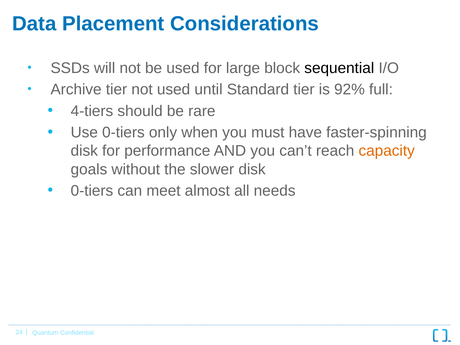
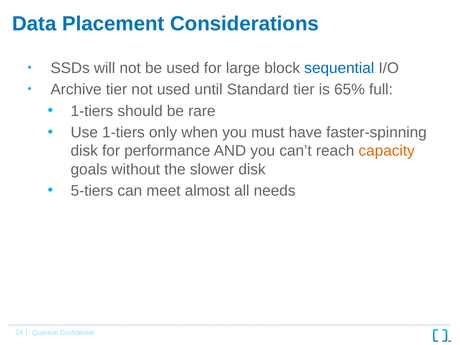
sequential colour: black -> blue (339, 68)
92%: 92% -> 65% (349, 90)
4-tiers: 4-tiers -> 1-tiers (92, 111)
Use 0-tiers: 0-tiers -> 1-tiers (123, 133)
0-tiers: 0-tiers -> 5-tiers (92, 191)
